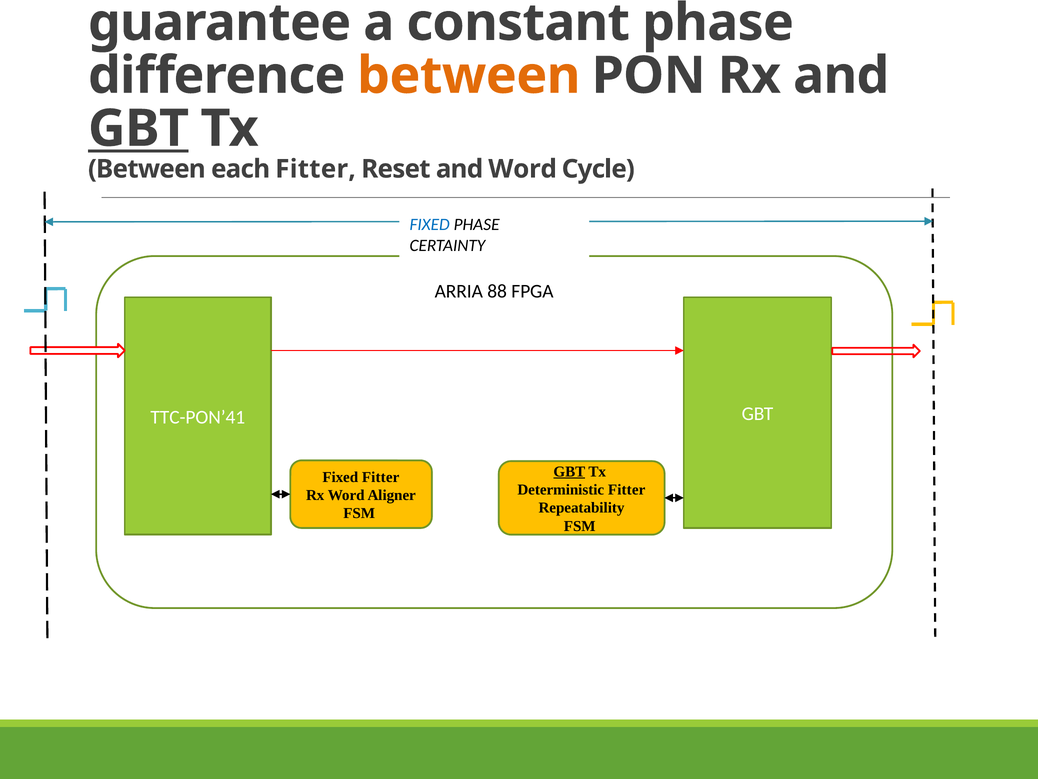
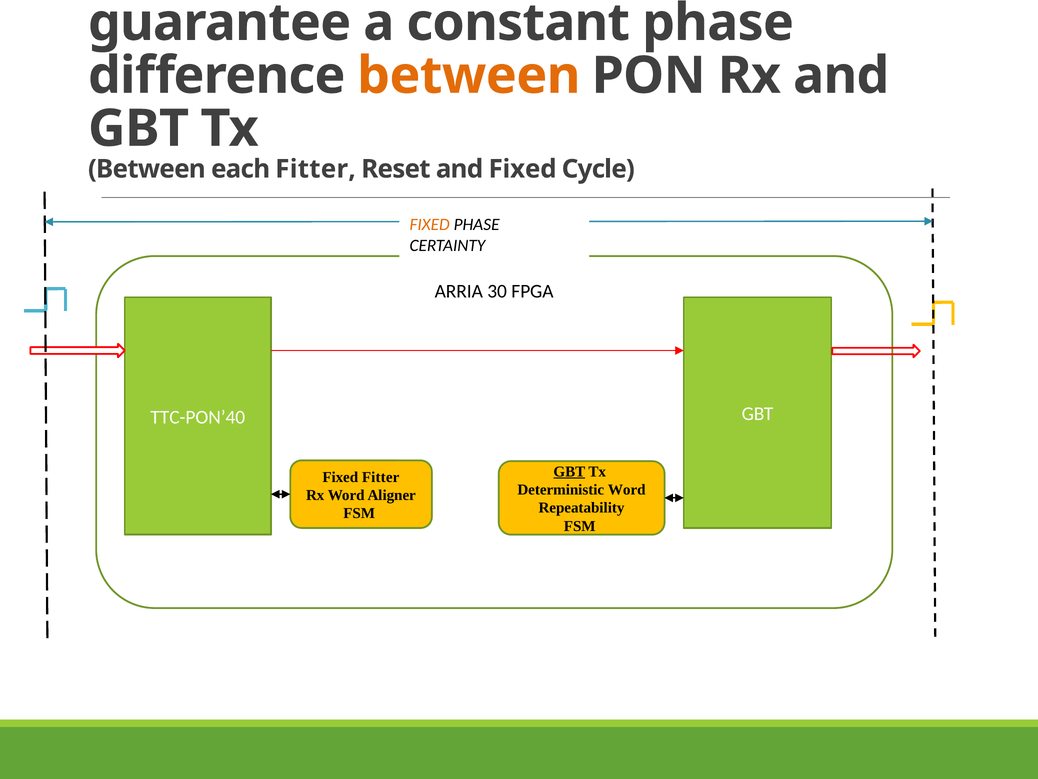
GBT underline: present -> none (138, 129)
and Word: Word -> Fixed (523, 169)
FIXED colour: blue -> orange (430, 225)
88: 88 -> 30 (497, 291)
TTC-PON’41: TTC-PON’41 -> TTC-PON’40 (198, 417)
Deterministic Fitter: Fitter -> Word (627, 490)
